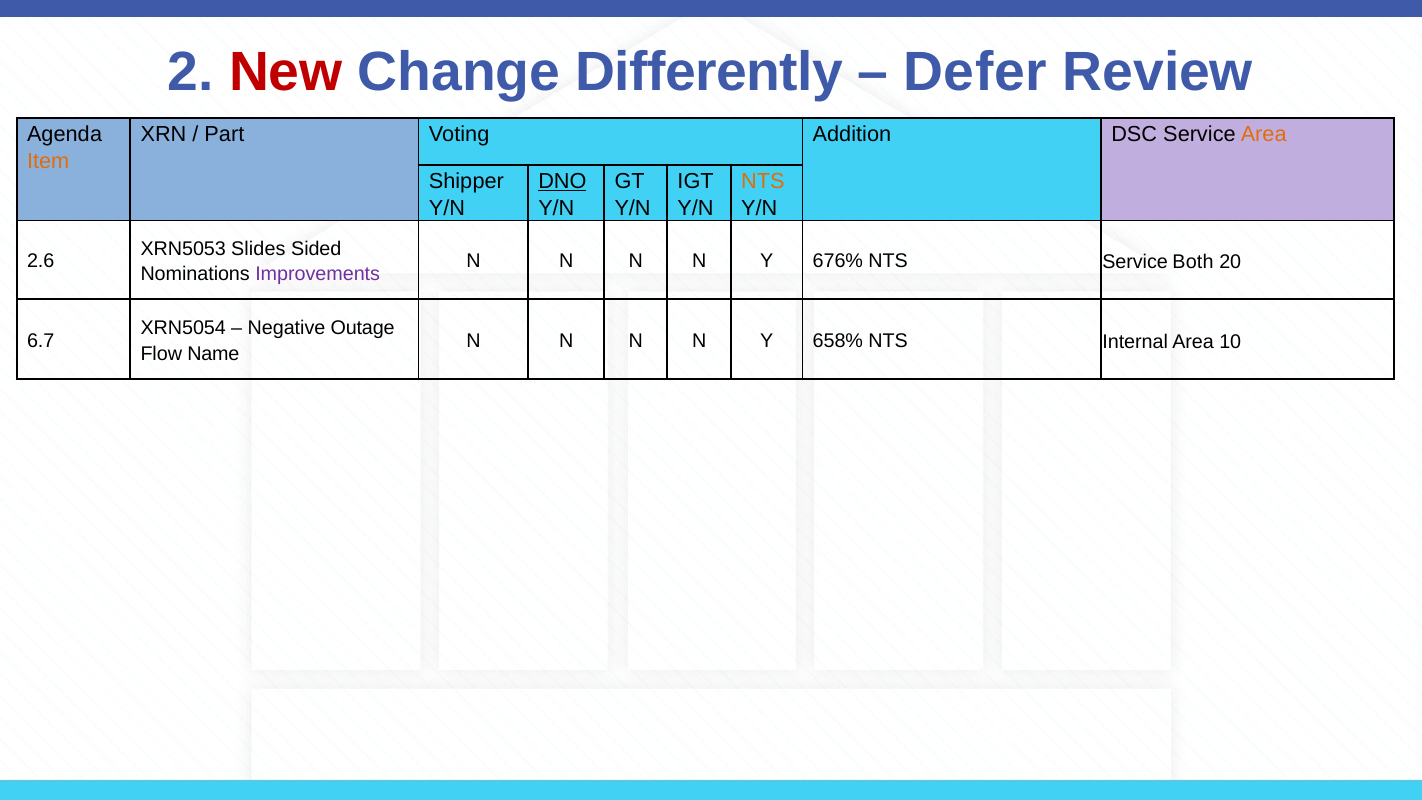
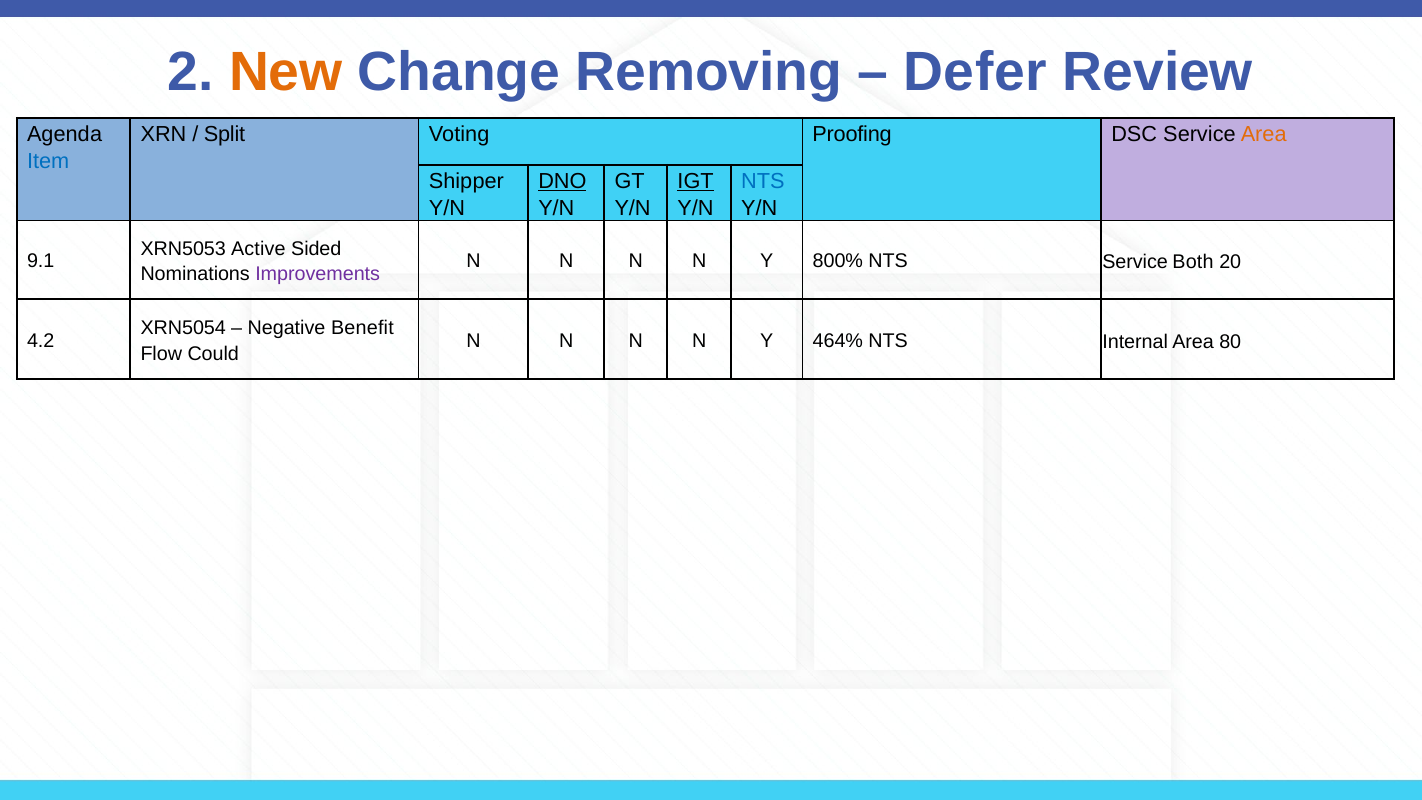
New colour: red -> orange (286, 73)
Differently: Differently -> Removing (709, 73)
Part: Part -> Split (225, 134)
Addition: Addition -> Proofing (852, 134)
Item colour: orange -> blue (48, 162)
IGT underline: none -> present (696, 181)
NTS colour: orange -> blue (763, 181)
Slides: Slides -> Active (258, 249)
2.6: 2.6 -> 9.1 (41, 261)
676%: 676% -> 800% (838, 261)
Outage: Outage -> Benefit (362, 328)
6.7: 6.7 -> 4.2 (41, 341)
658%: 658% -> 464% (838, 341)
10: 10 -> 80 (1230, 342)
Name: Name -> Could (213, 354)
